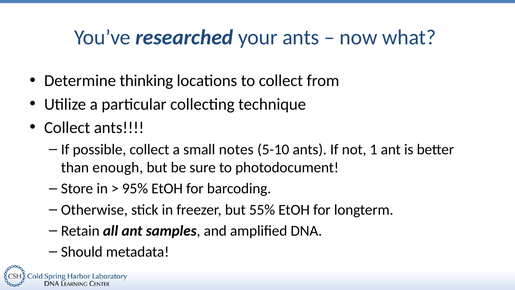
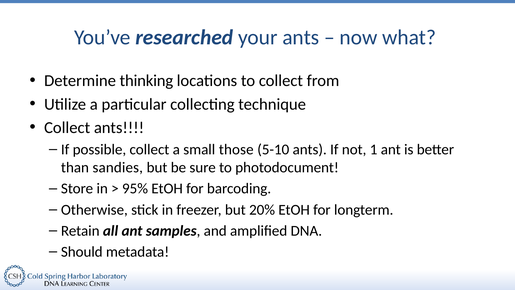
notes: notes -> those (236, 149)
enough: enough -> sandies (118, 167)
55%: 55% -> 20% (262, 209)
